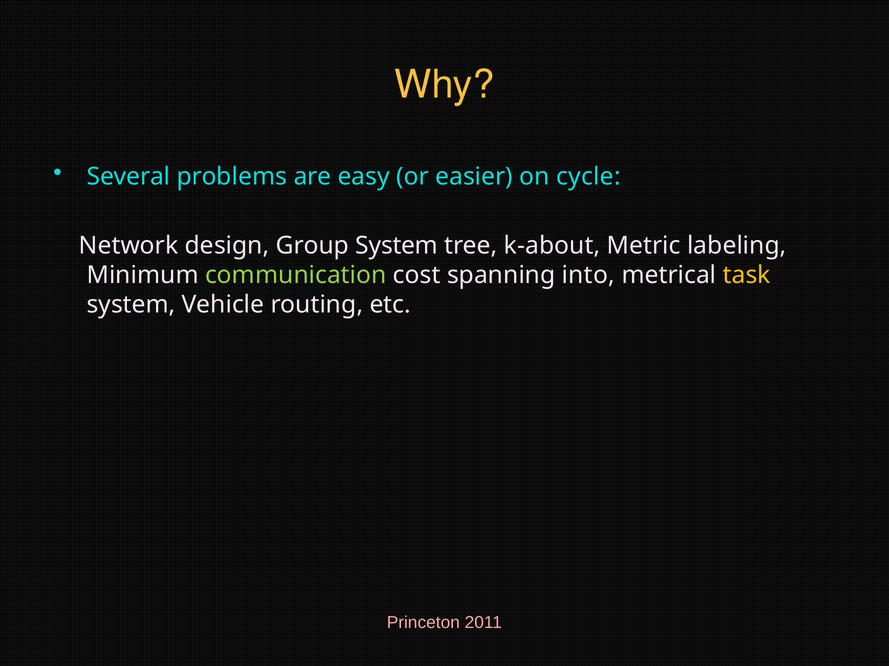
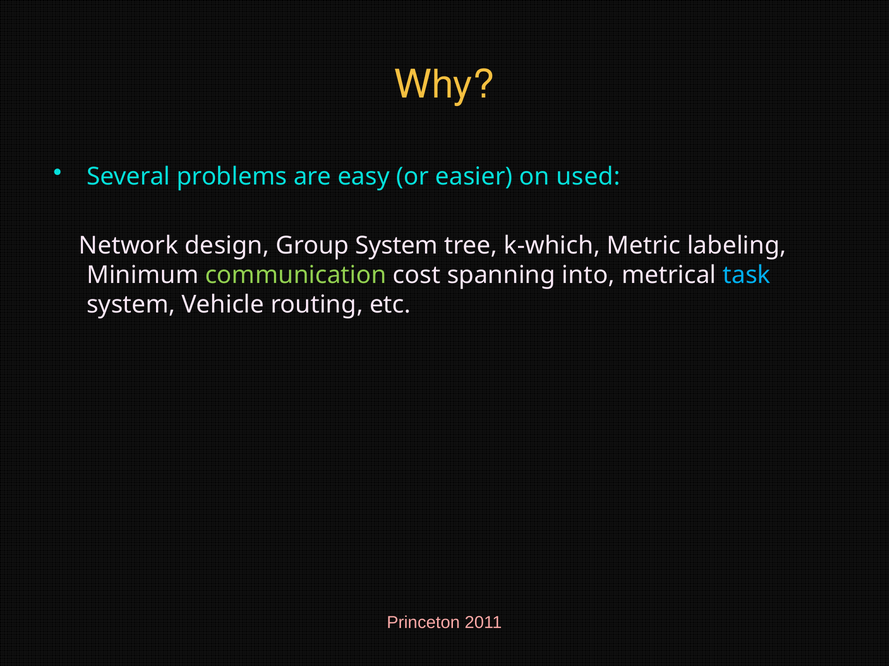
cycle: cycle -> used (588, 177)
k-about: k-about -> k-which (552, 246)
task colour: yellow -> light blue (747, 275)
